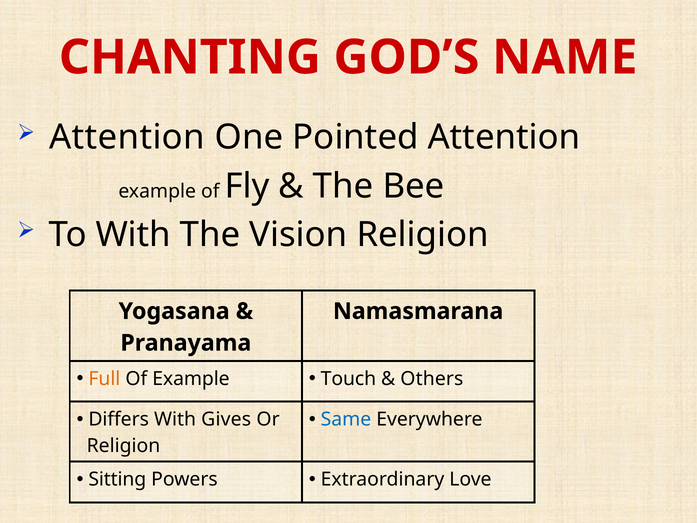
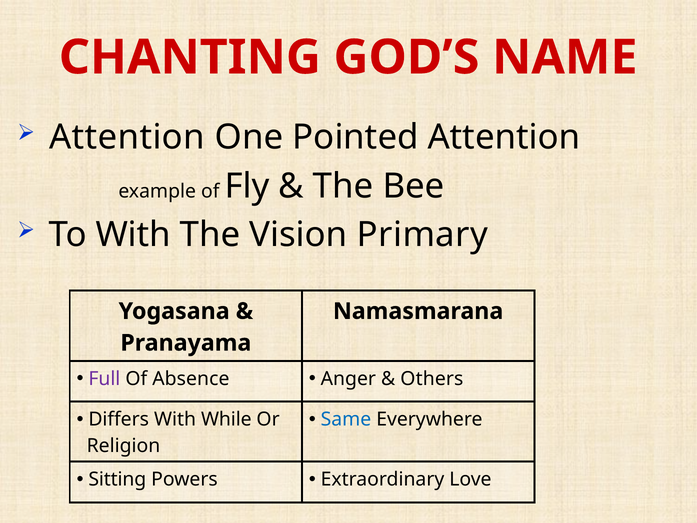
Vision Religion: Religion -> Primary (422, 235)
Full colour: orange -> purple (104, 379)
Of Example: Example -> Absence (191, 379)
Touch: Touch -> Anger (348, 379)
Gives: Gives -> While (226, 419)
